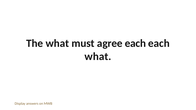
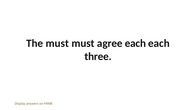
The what: what -> must (57, 43)
what: what -> three (98, 57)
